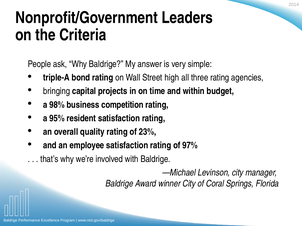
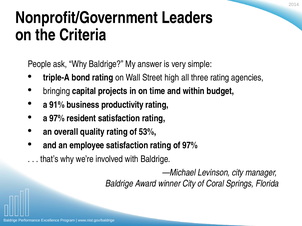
98%: 98% -> 91% (57, 105)
competition: competition -> productivity (122, 105)
a 95%: 95% -> 97% (57, 119)
23%: 23% -> 53% (148, 132)
